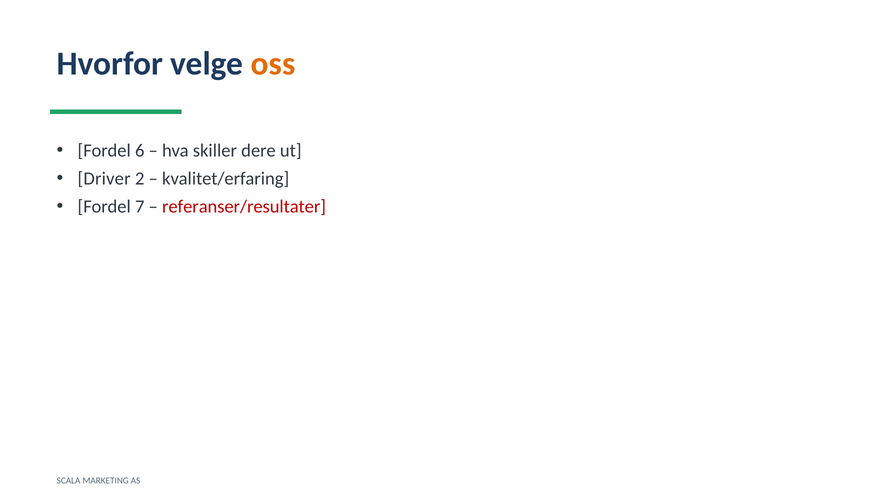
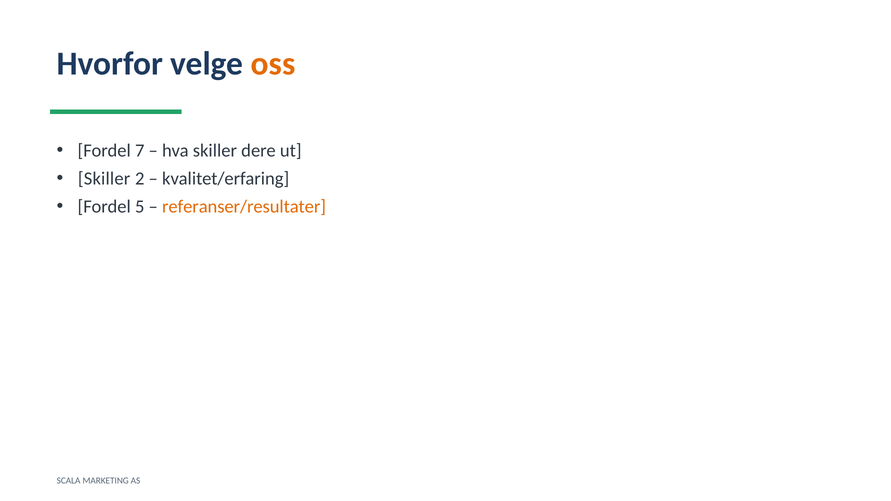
6: 6 -> 7 (140, 151)
Driver: Driver -> Skiller (104, 179)
7: 7 -> 5 (140, 207)
referanser/resultater colour: red -> orange (244, 207)
